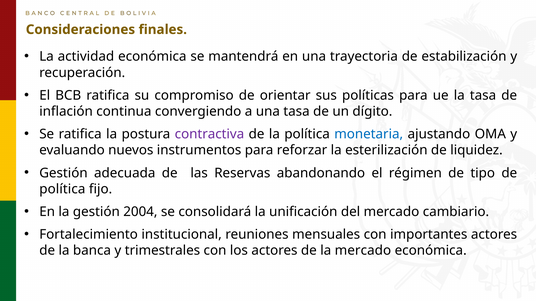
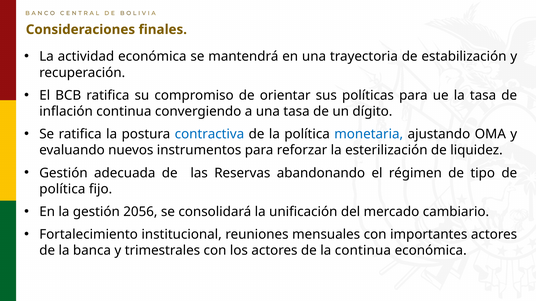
contractiva colour: purple -> blue (209, 134)
2004: 2004 -> 2056 (140, 212)
la mercado: mercado -> continua (363, 251)
